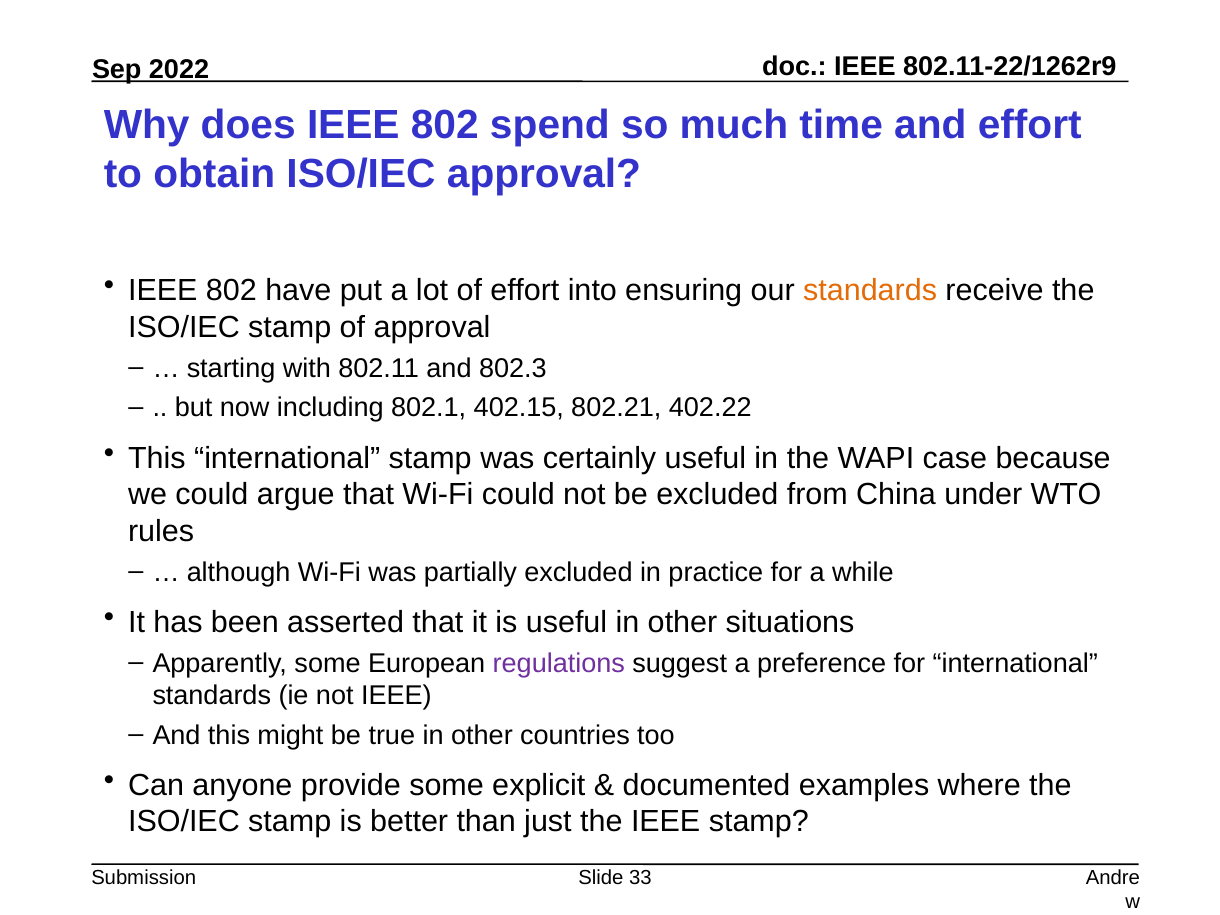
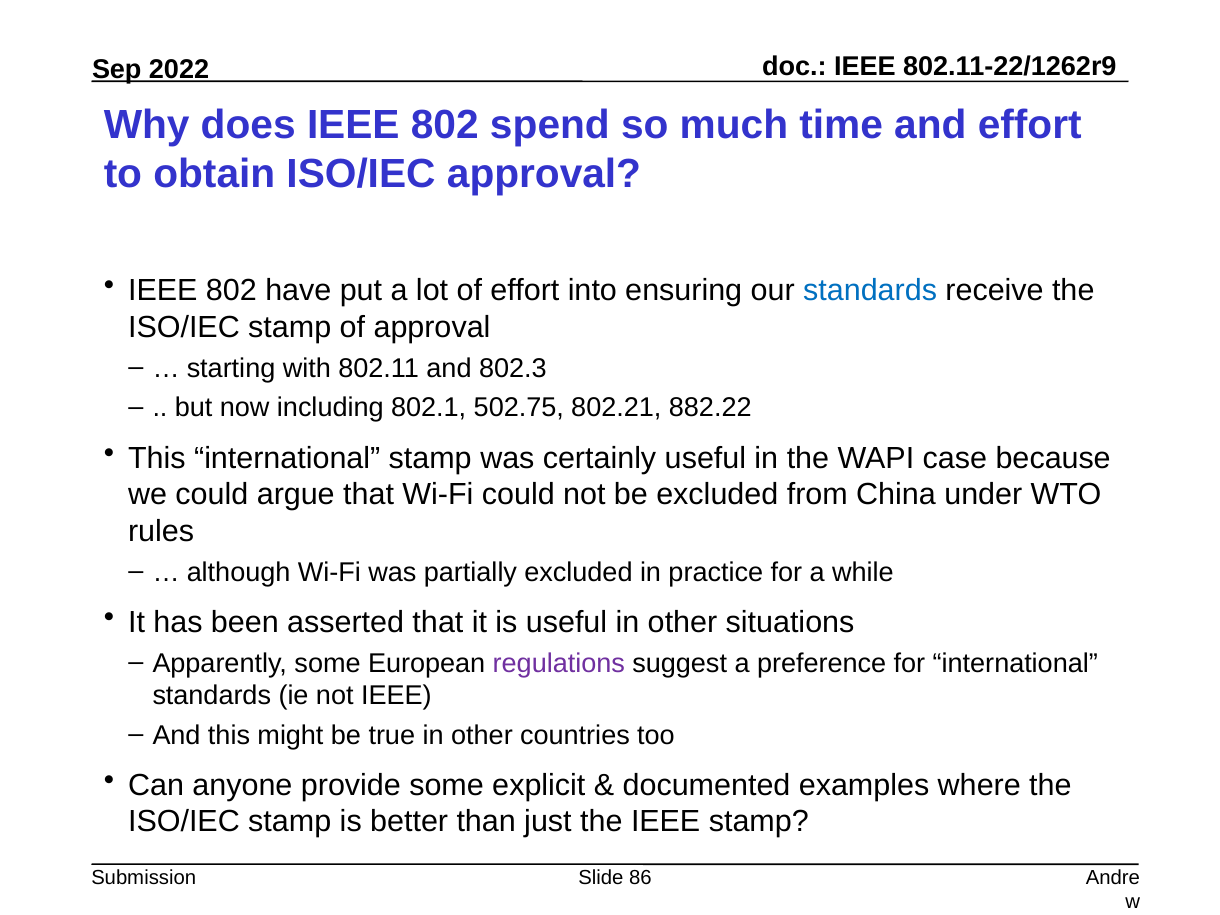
standards colour: orange -> blue (870, 291)
402.15: 402.15 -> 502.75 (519, 408)
402.22: 402.22 -> 882.22 (710, 408)
33: 33 -> 86 (640, 878)
